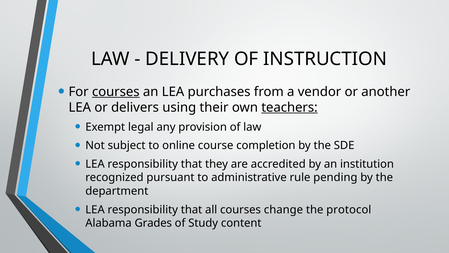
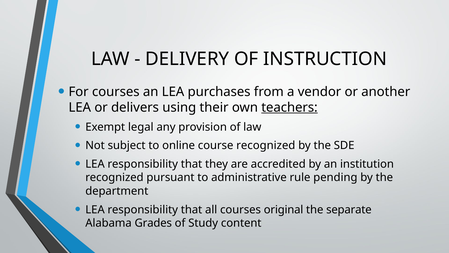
courses underline: present -> none (116, 92)
course completion: completion -> recognized (266, 145)
change: change -> original (284, 209)
protocol: protocol -> separate (349, 209)
